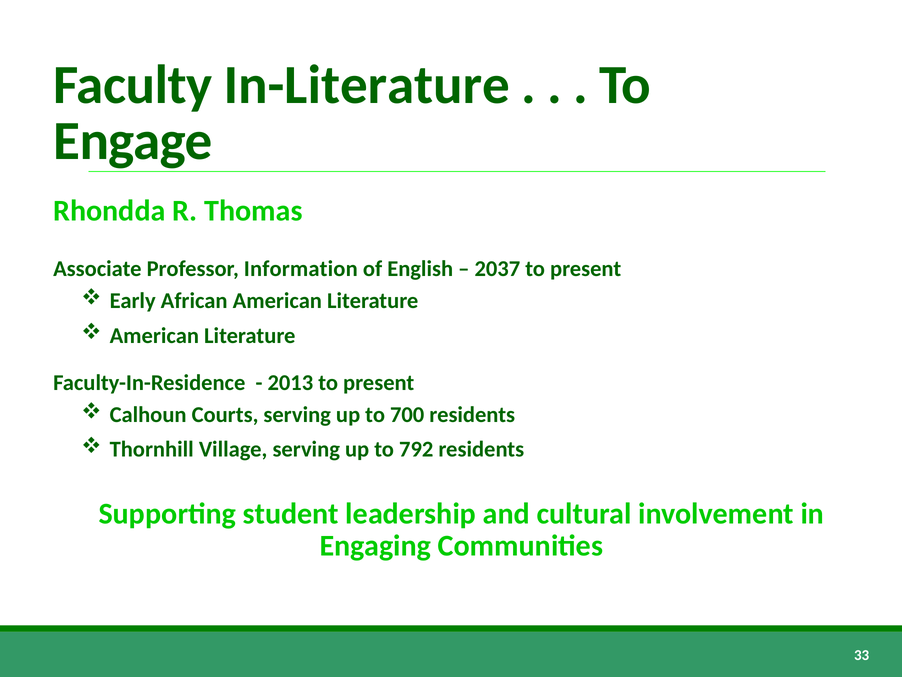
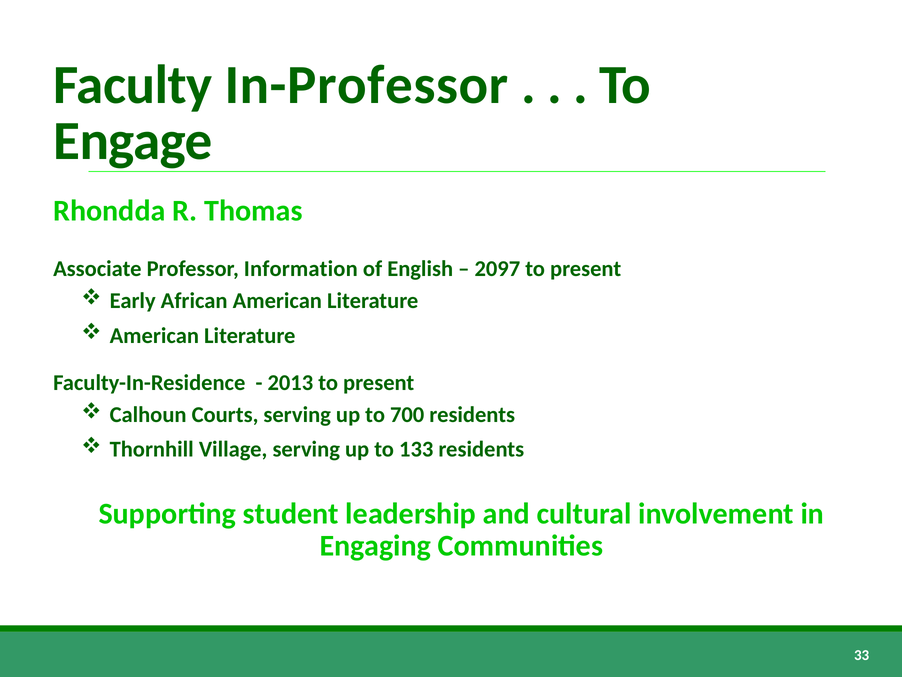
In-Literature: In-Literature -> In-Professor (366, 85)
2037: 2037 -> 2097 (497, 269)
792: 792 -> 133 (416, 449)
